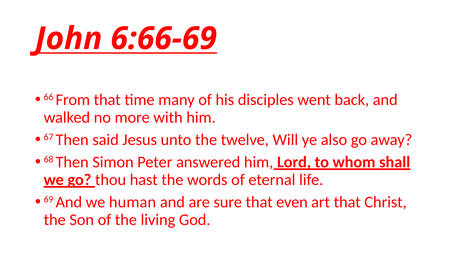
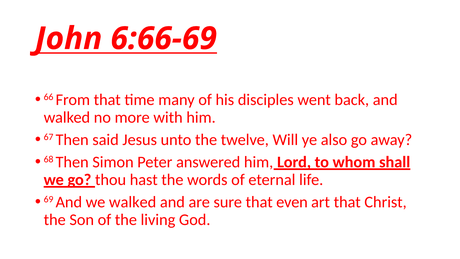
we human: human -> walked (133, 202)
